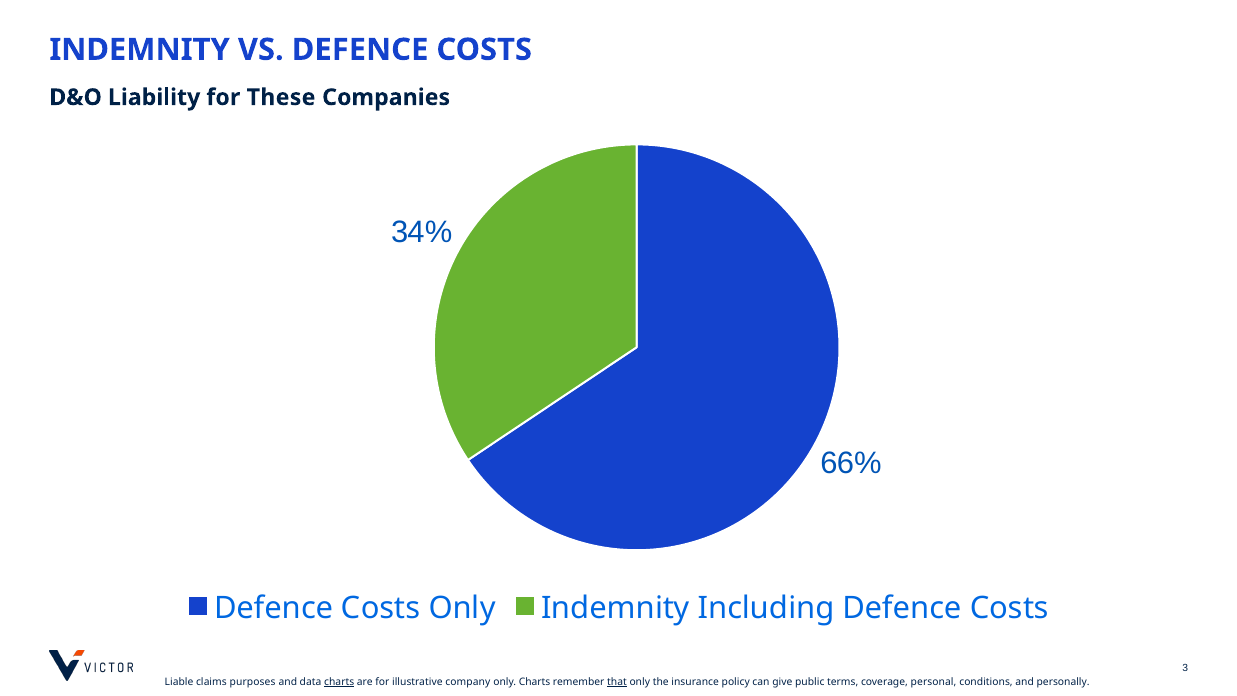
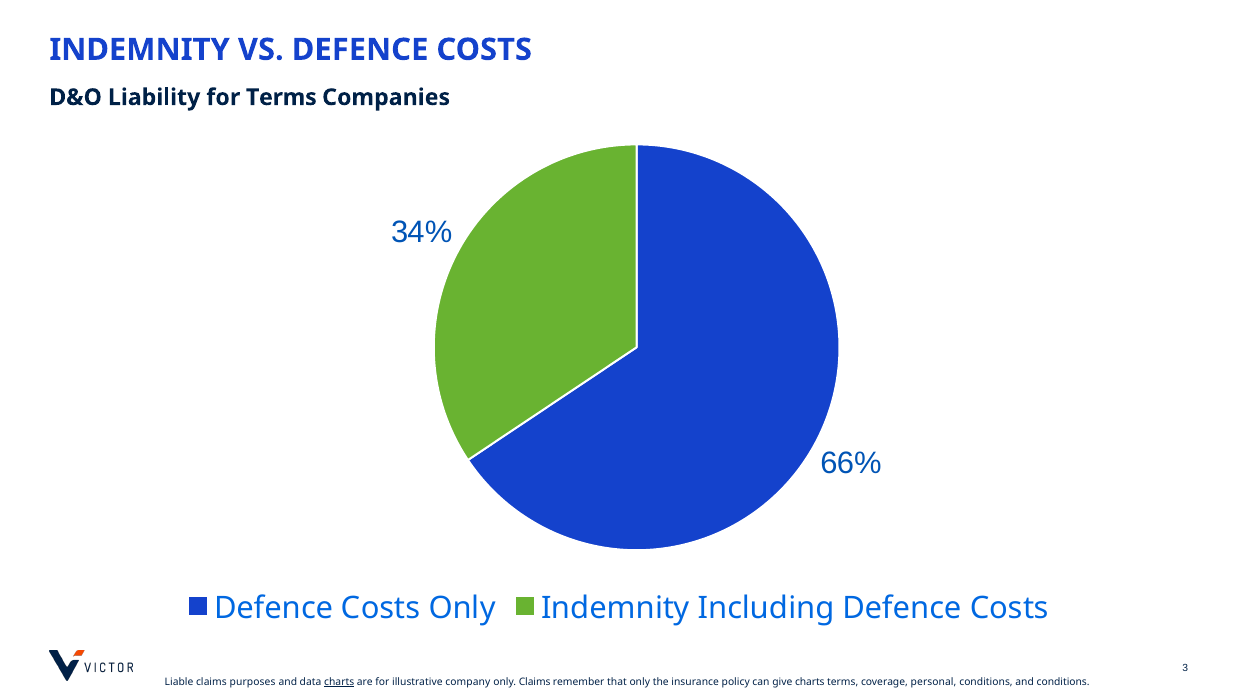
for These: These -> Terms (281, 97)
only Charts: Charts -> Claims (535, 682)
that underline: present -> none (617, 682)
give public: public -> charts (810, 682)
and personally: personally -> conditions (1063, 682)
